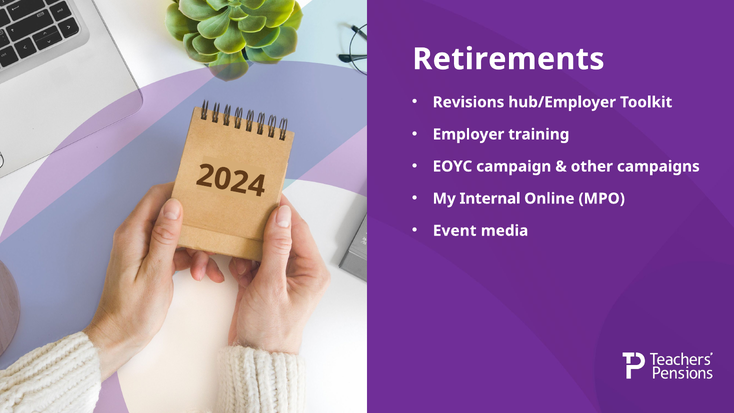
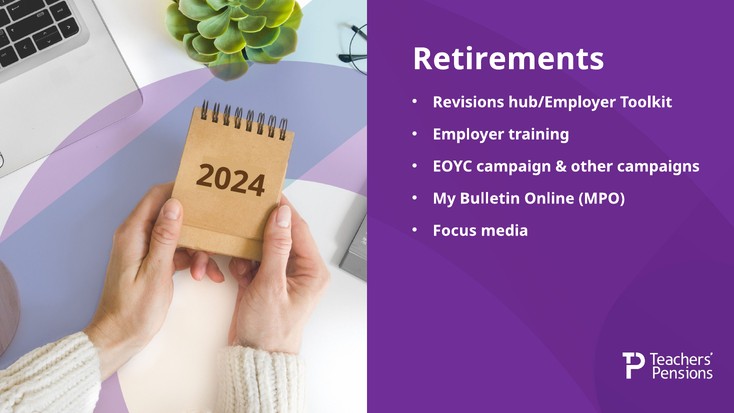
Internal: Internal -> Bulletin (490, 199)
Event: Event -> Focus (455, 231)
